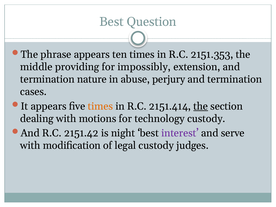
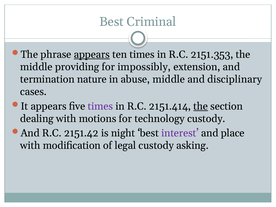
Question: Question -> Criminal (151, 22)
appears underline: none -> present (92, 54)
abuse perjury: perjury -> middle (169, 79)
termination: termination -> disciplinary (235, 79)
times colour: orange -> purple (100, 106)
serve: serve -> place (233, 133)
judges: judges -> asking (192, 146)
